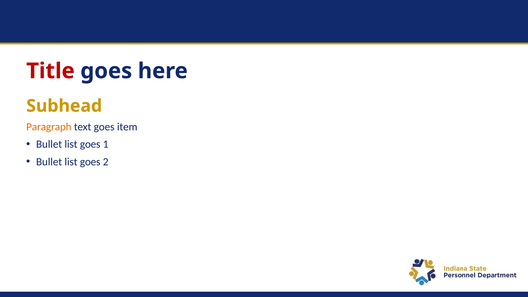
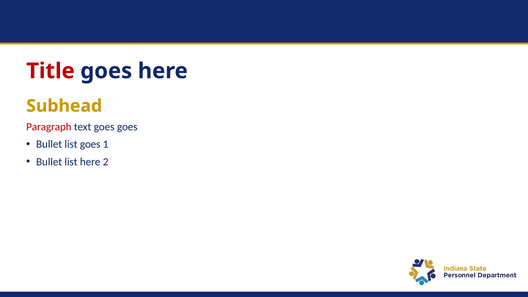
Paragraph colour: orange -> red (49, 127)
goes item: item -> goes (127, 127)
goes: goes -> here (90, 162)
